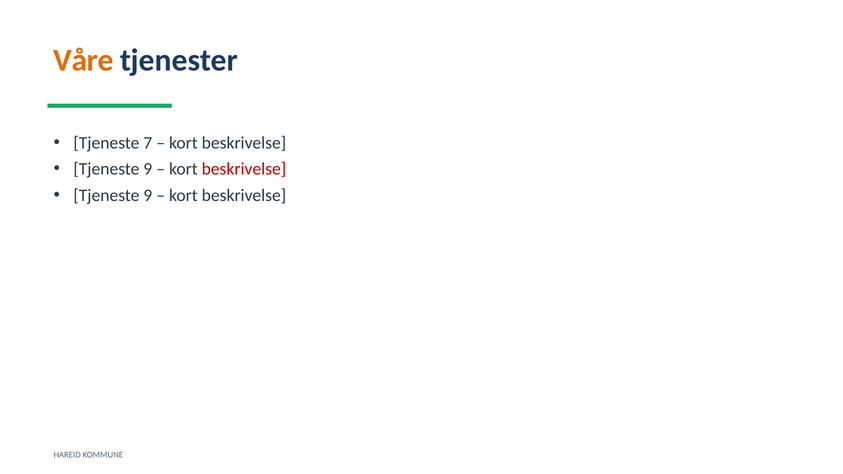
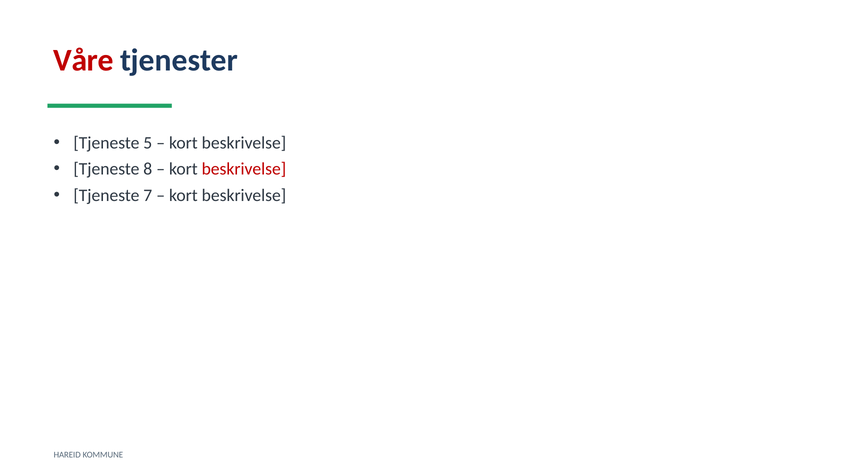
Våre colour: orange -> red (83, 60)
7: 7 -> 5 (148, 143)
9: 9 -> 8 (148, 169)
9: 9 -> 7 (148, 195)
